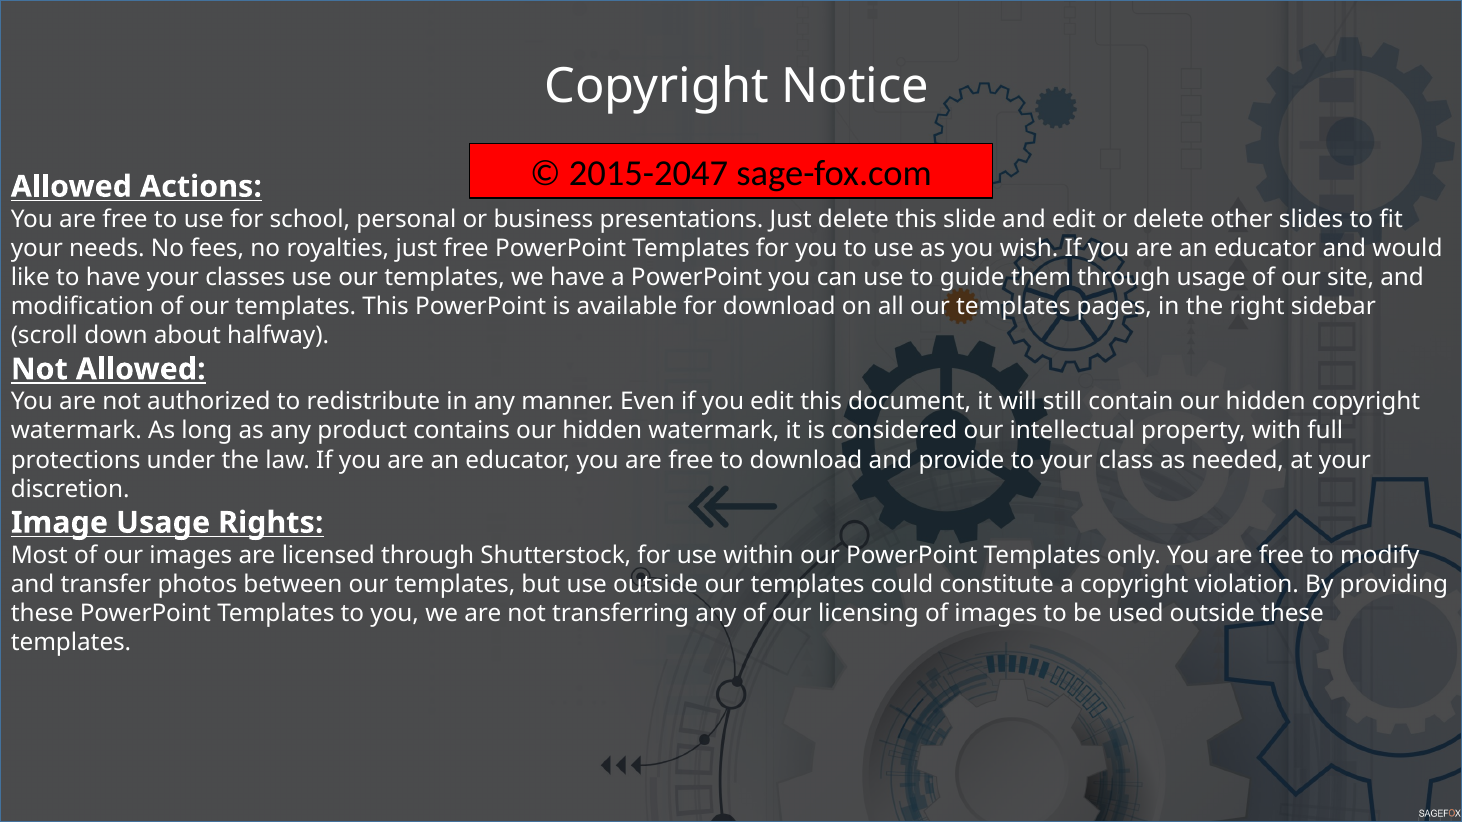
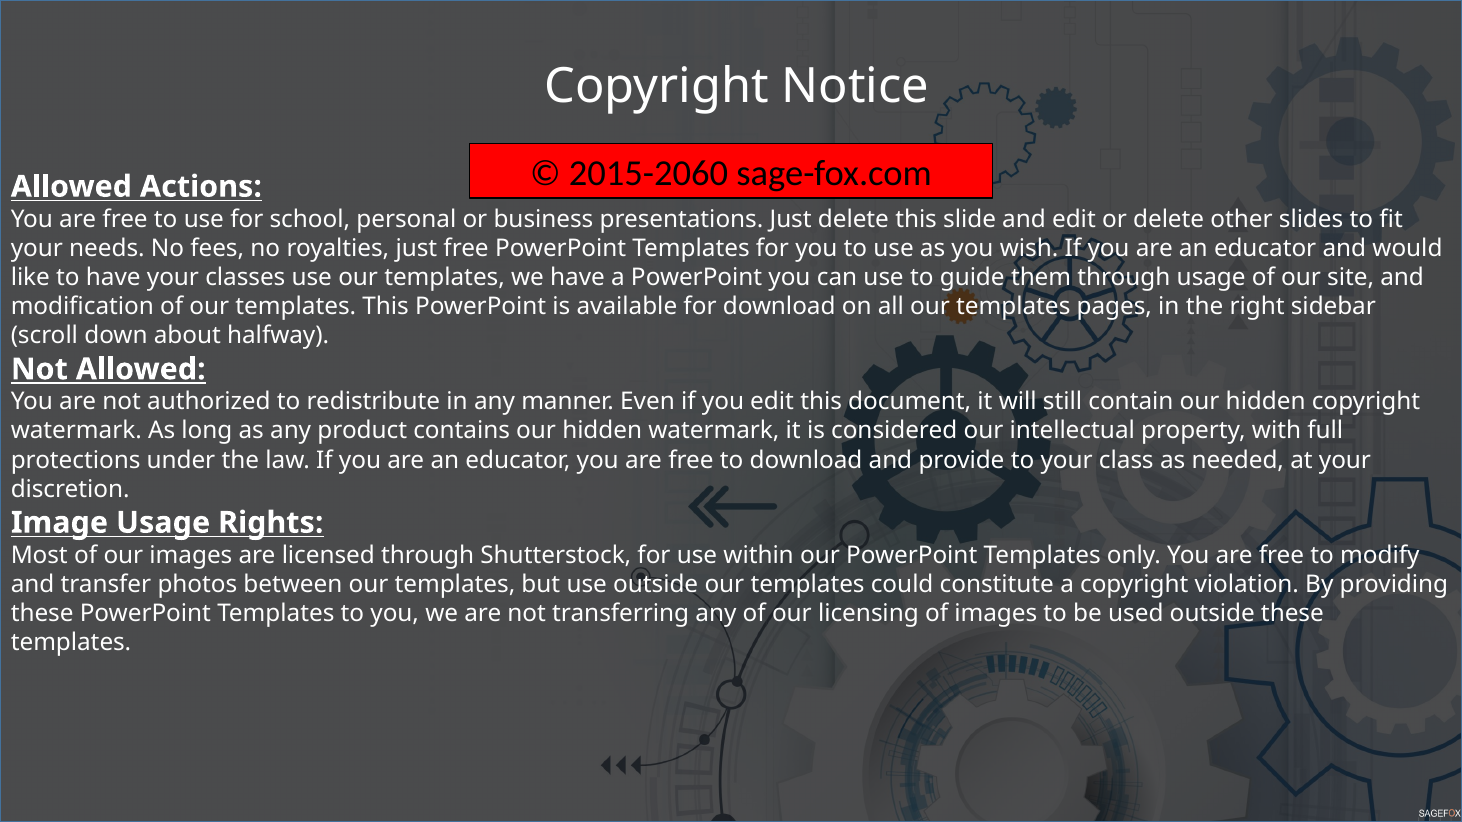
2015-2047: 2015-2047 -> 2015-2060 (648, 173)
